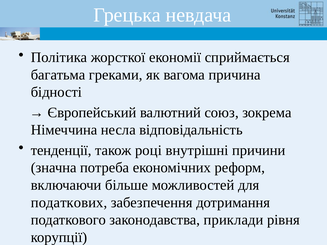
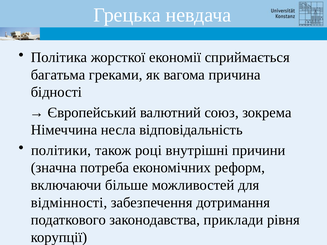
тенденції: тенденції -> політики (61, 150)
податкових: податкових -> відмінності (69, 203)
